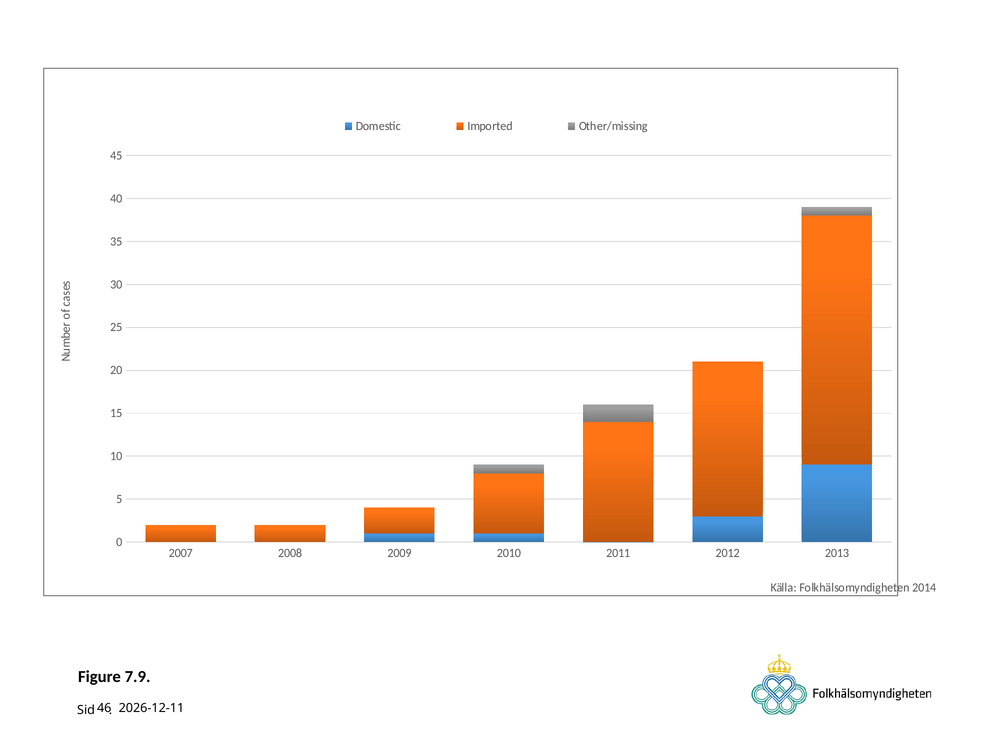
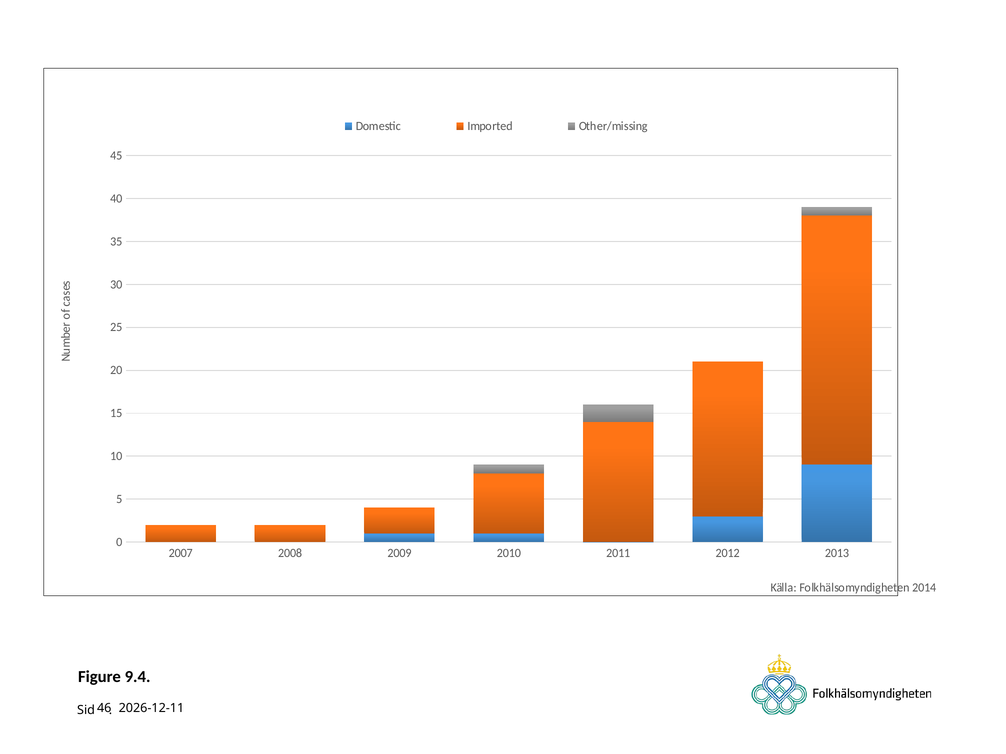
7.9: 7.9 -> 9.4 (138, 677)
